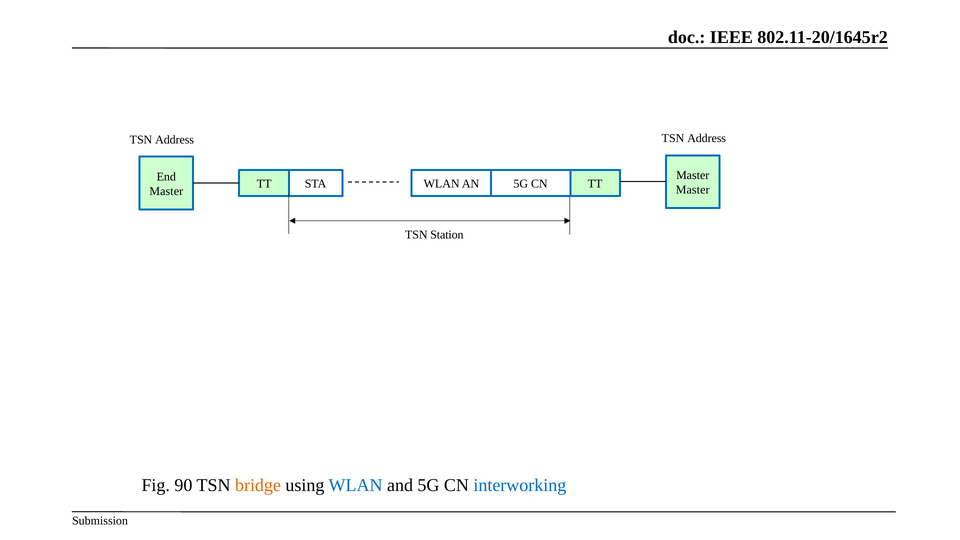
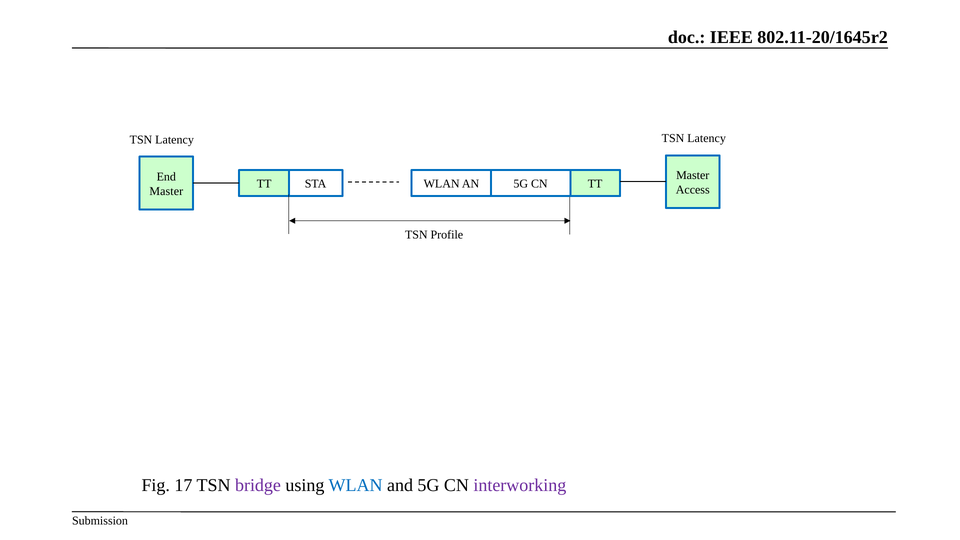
Address: Address -> Latency (175, 140)
Address: Address -> Latency (707, 138)
Master: Master -> Access (693, 190)
Station: Station -> Profile (447, 235)
90: 90 -> 17 (183, 485)
bridge colour: orange -> purple (258, 485)
interworking colour: blue -> purple (520, 485)
